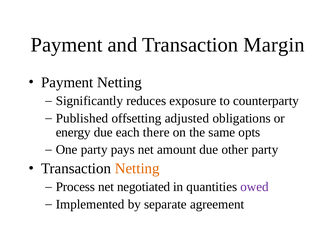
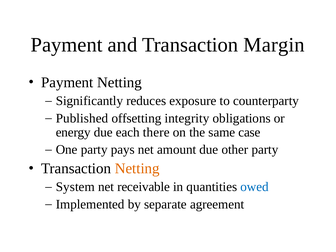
adjusted: adjusted -> integrity (187, 118)
opts: opts -> case (249, 132)
Process: Process -> System (75, 187)
negotiated: negotiated -> receivable (144, 187)
owed colour: purple -> blue (254, 187)
